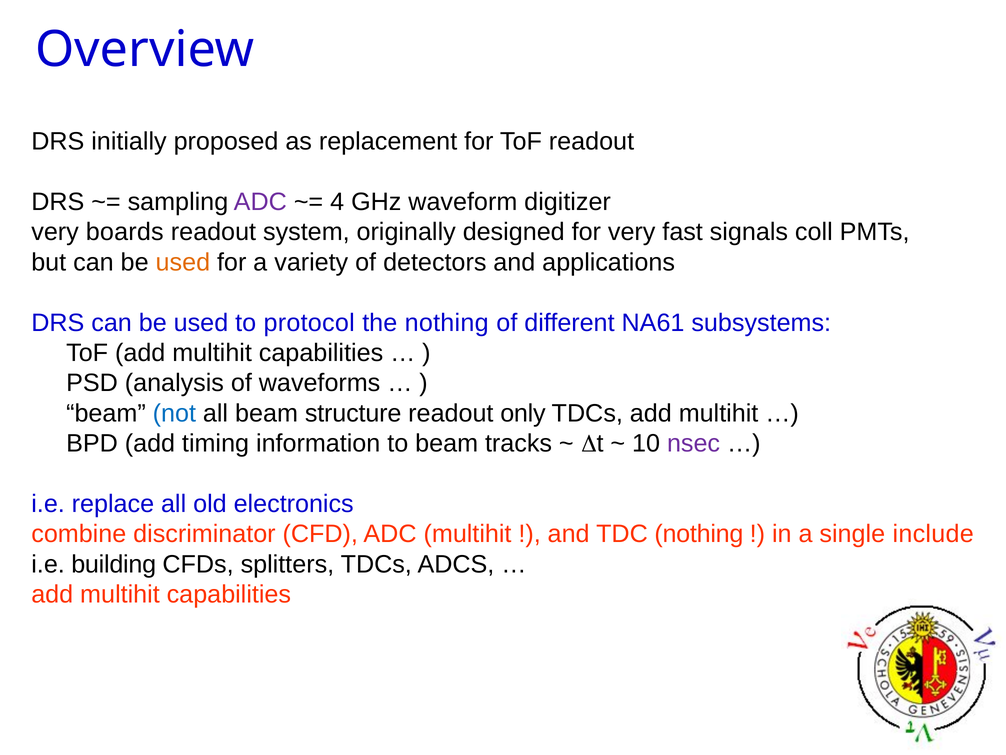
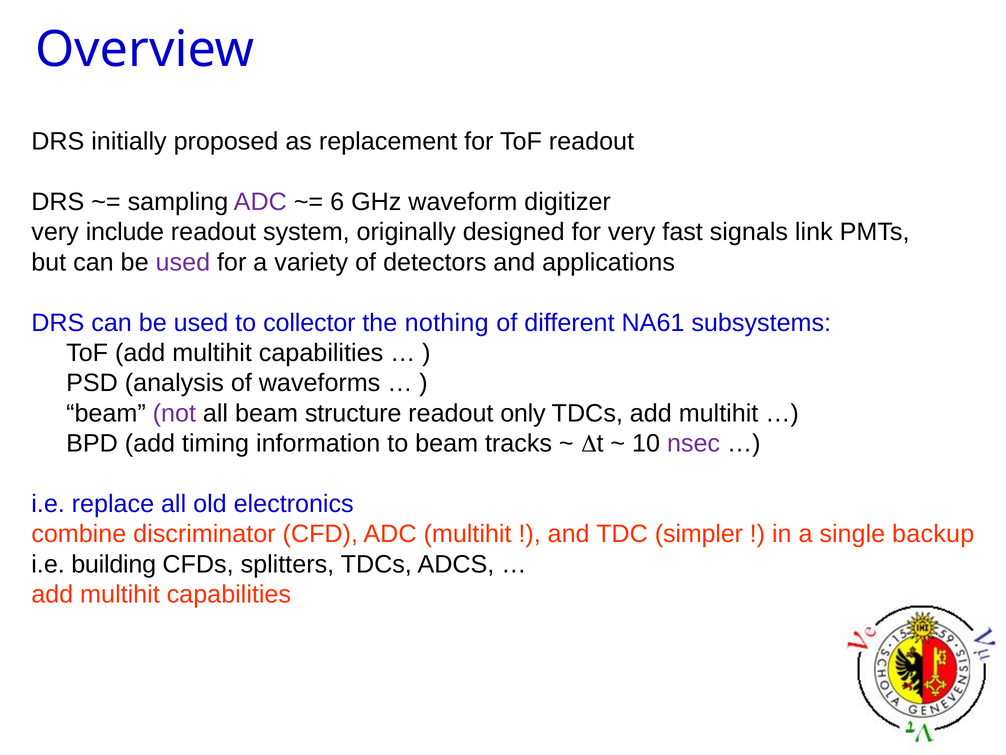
4: 4 -> 6 (337, 202)
boards: boards -> include (125, 232)
coll: coll -> link (814, 232)
used colour: orange -> purple (183, 262)
protocol: protocol -> collector (309, 322)
not colour: blue -> purple (174, 413)
TDC nothing: nothing -> simpler (699, 534)
include: include -> backup (933, 534)
